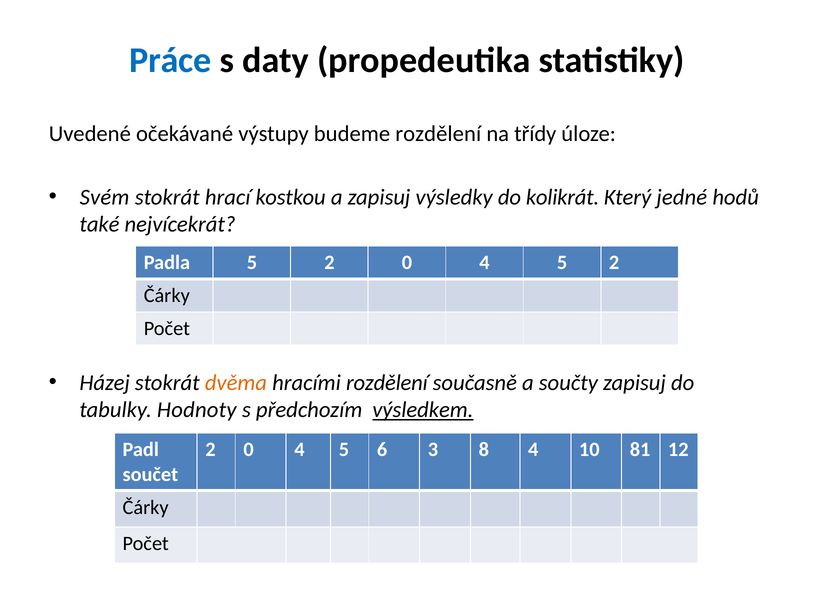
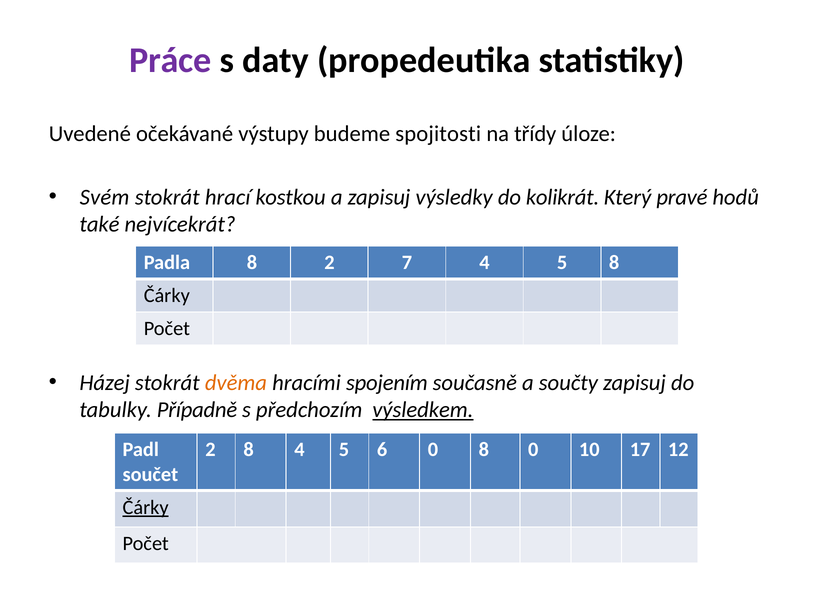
Práce colour: blue -> purple (170, 60)
budeme rozdělení: rozdělení -> spojitosti (438, 134)
jedné: jedné -> pravé (682, 197)
Padla 5: 5 -> 8 (252, 262)
0: 0 -> 7 (407, 262)
4 5 2: 2 -> 8 (614, 262)
hracími rozdělení: rozdělení -> spojením (387, 382)
Hodnoty: Hodnoty -> Případně (197, 410)
0: 0 -> 8 (249, 449)
6 3: 3 -> 0 (433, 449)
8 4: 4 -> 0 (533, 449)
81: 81 -> 17 (640, 449)
Čárky underline: none -> present (146, 507)
